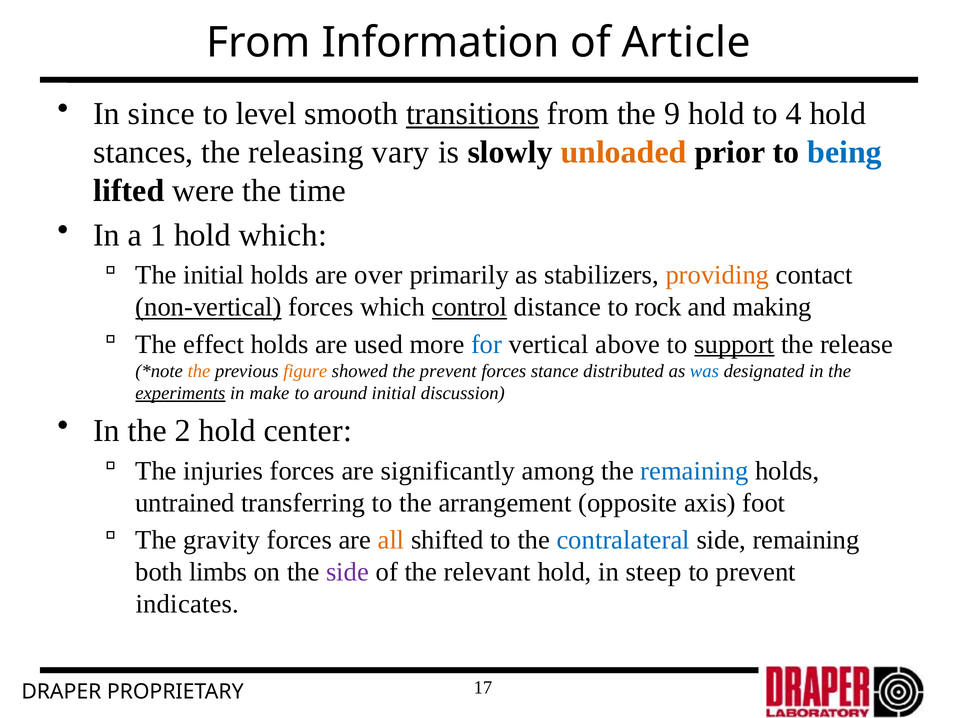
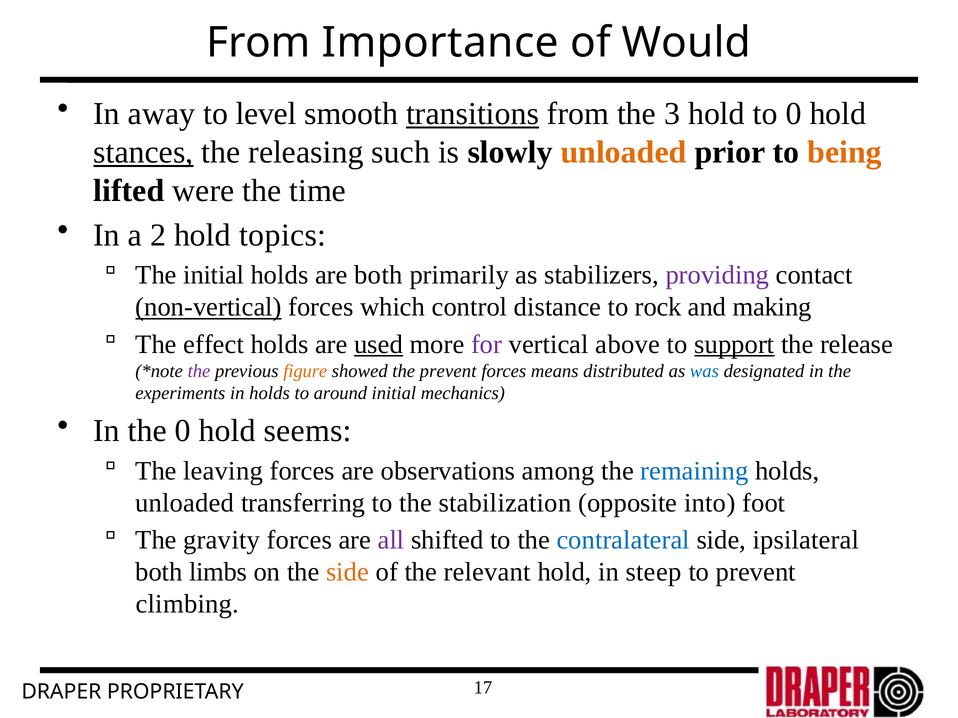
Information: Information -> Importance (440, 43)
Article: Article -> Would (686, 43)
since: since -> away (162, 114)
9: 9 -> 3 (672, 114)
to 4: 4 -> 0 (794, 114)
stances underline: none -> present (143, 152)
vary: vary -> such (401, 152)
being colour: blue -> orange (845, 152)
1: 1 -> 2 (158, 235)
hold which: which -> topics (283, 235)
are over: over -> both (378, 275)
providing colour: orange -> purple (717, 275)
control underline: present -> none (470, 307)
used underline: none -> present (379, 345)
for colour: blue -> purple (487, 345)
the colour: orange -> purple (199, 371)
stance: stance -> means (555, 371)
experiments underline: present -> none (180, 394)
in make: make -> holds (269, 394)
discussion: discussion -> mechanics (463, 394)
the 2: 2 -> 0 (183, 431)
center: center -> seems (308, 431)
injuries: injuries -> leaving (223, 471)
significantly: significantly -> observations (448, 471)
untrained: untrained -> unloaded (185, 503)
arrangement: arrangement -> stabilization (505, 503)
axis: axis -> into (710, 503)
all colour: orange -> purple (391, 541)
side remaining: remaining -> ipsilateral (806, 541)
side colour: purple -> orange (348, 572)
indicates: indicates -> climbing (187, 604)
